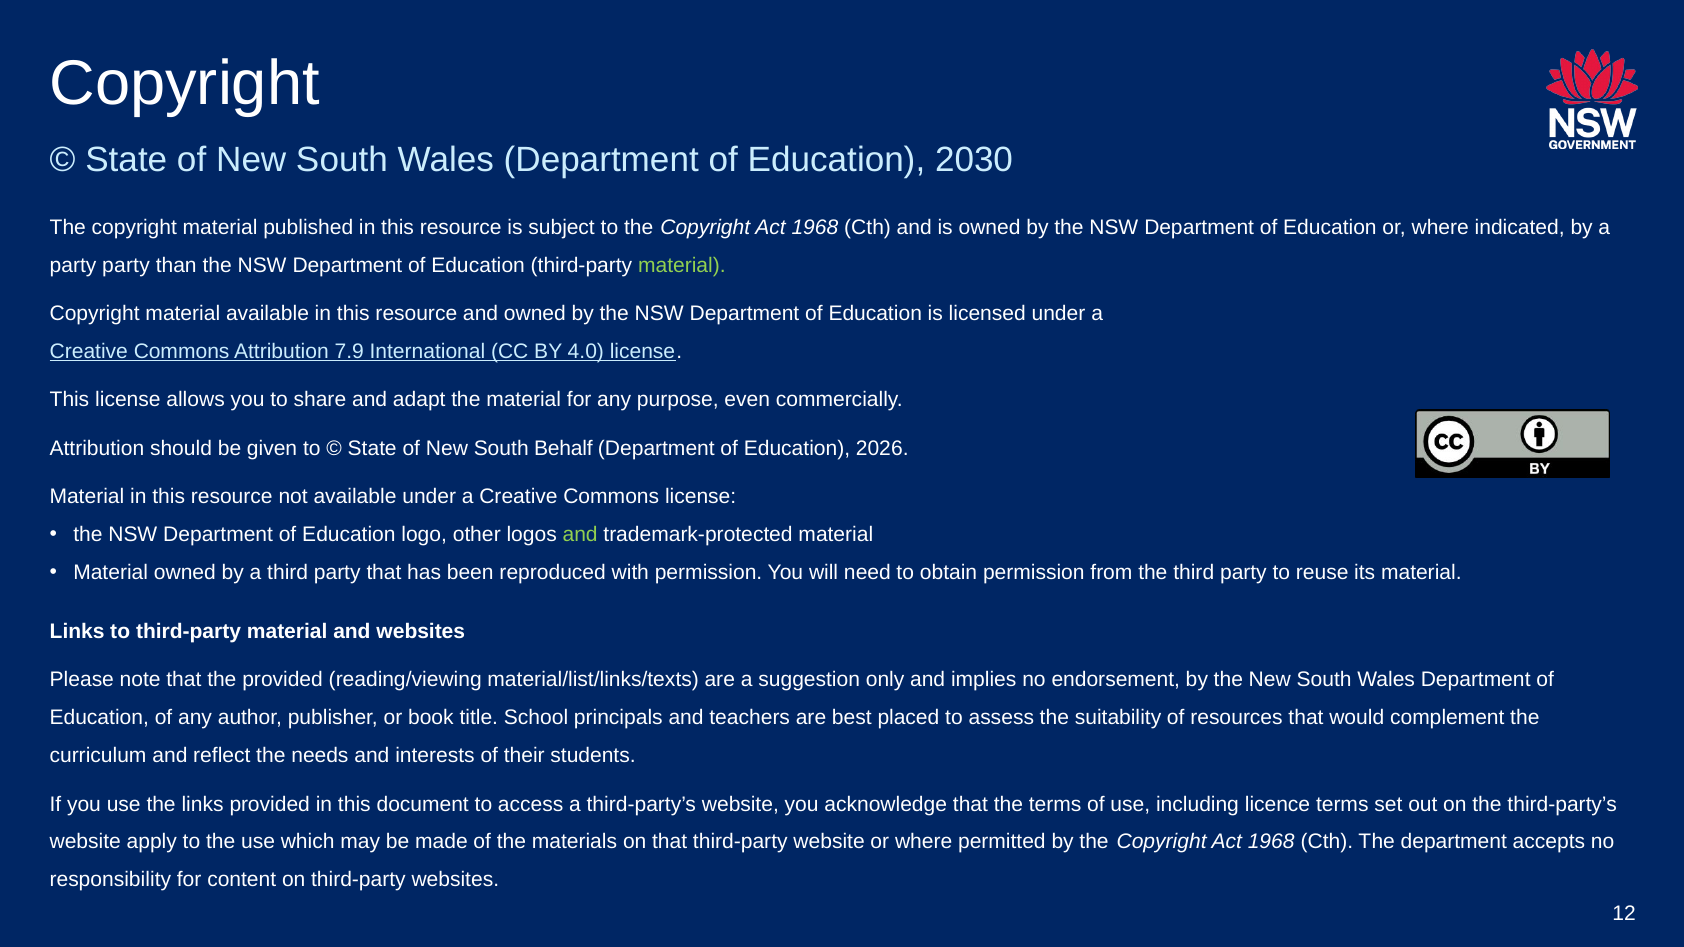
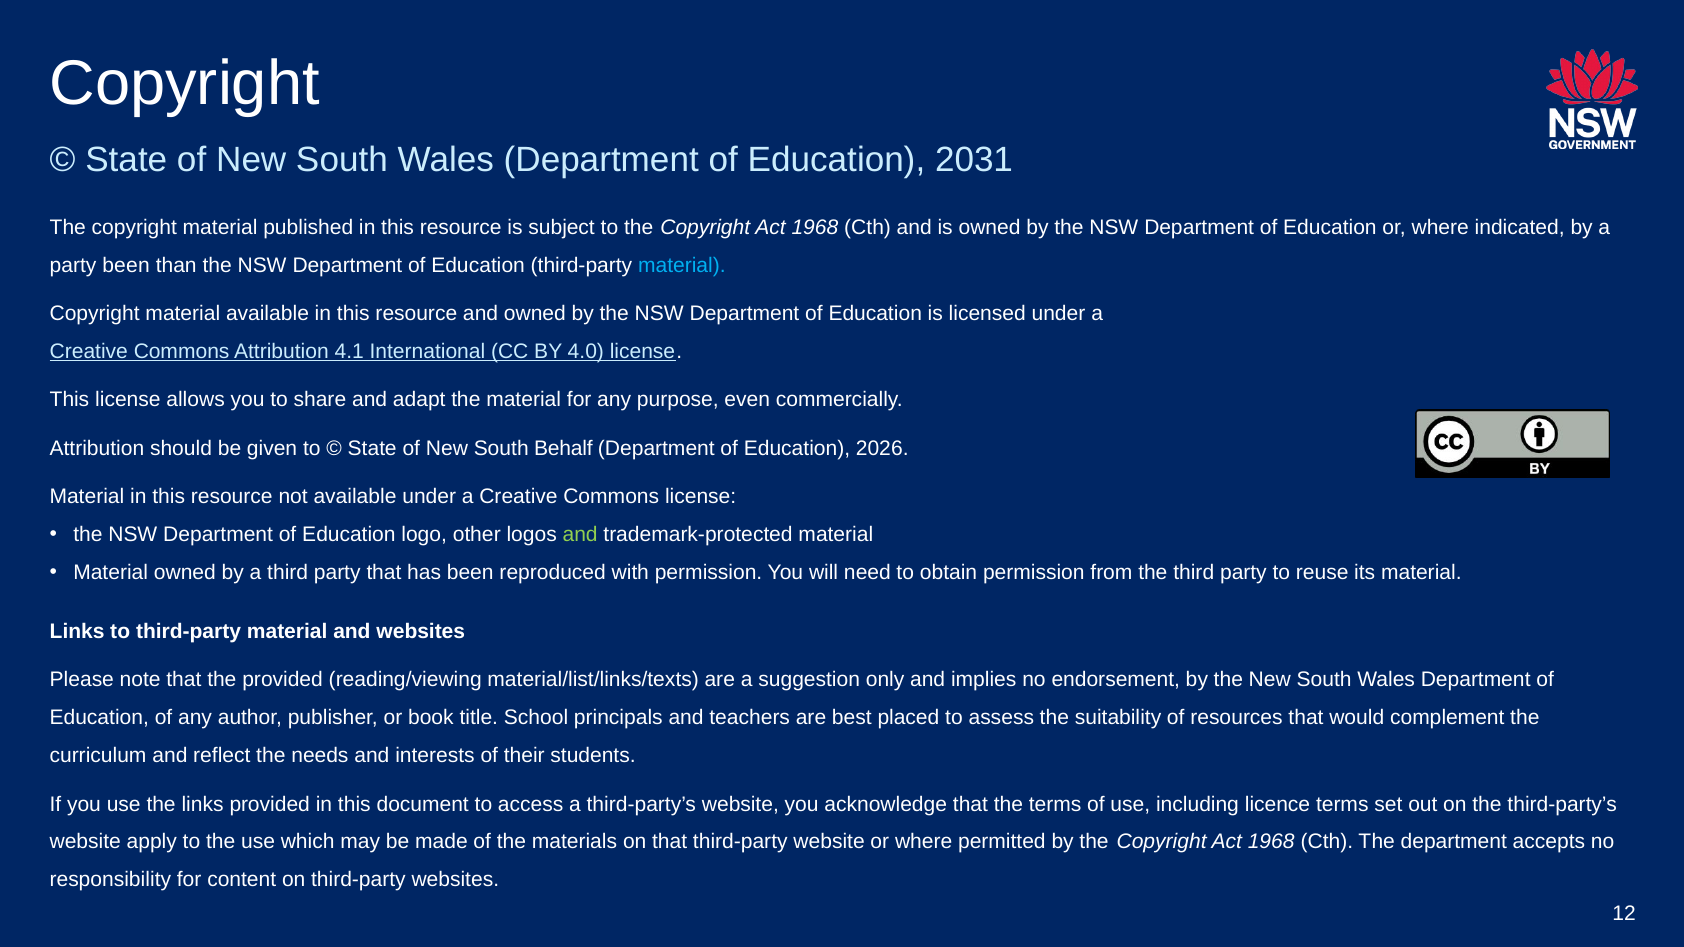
2030: 2030 -> 2031 (974, 160)
party party: party -> been (126, 265)
material colour: light green -> light blue (682, 265)
7.9: 7.9 -> 4.1 (349, 352)
